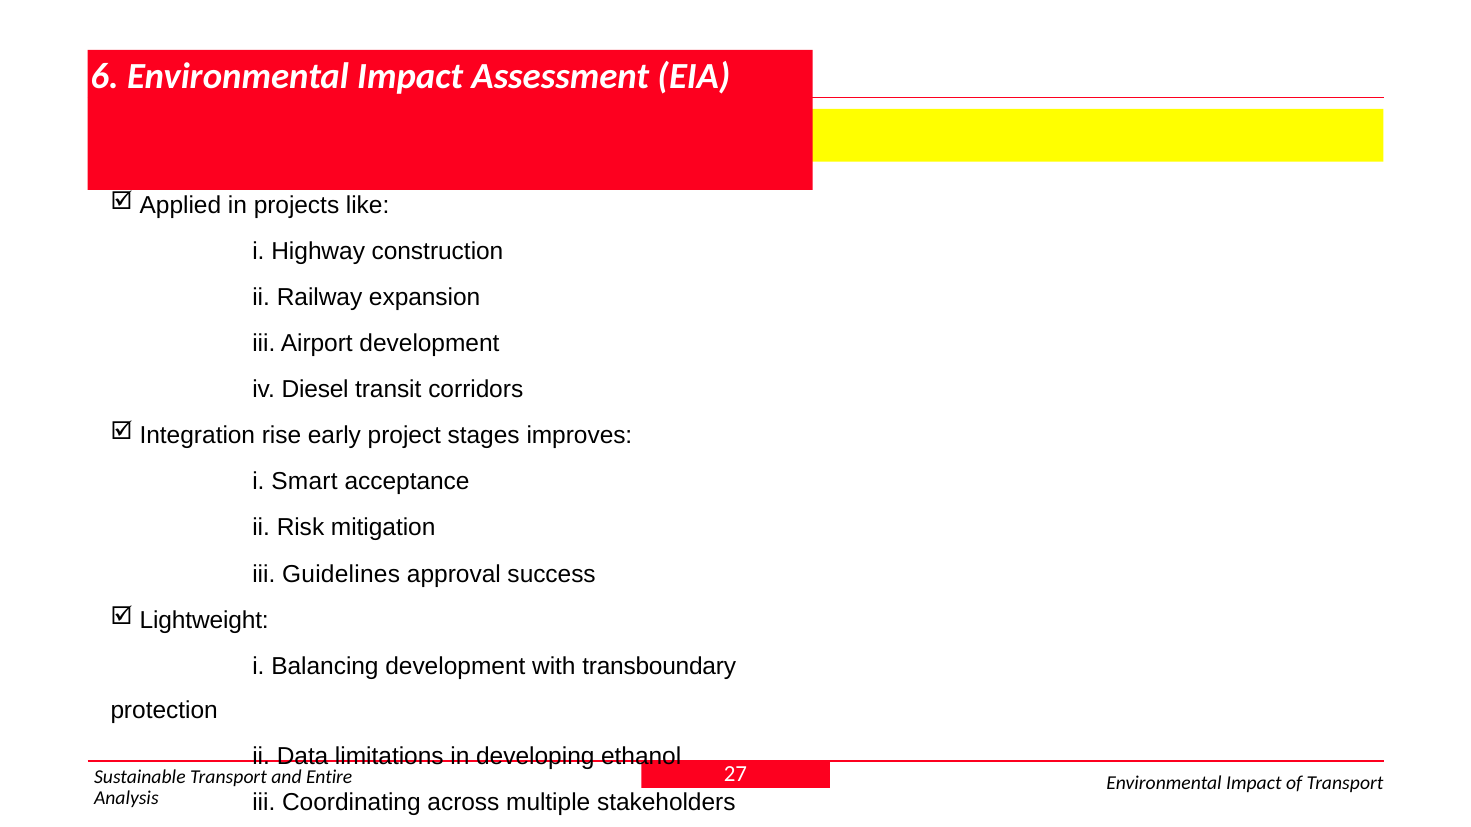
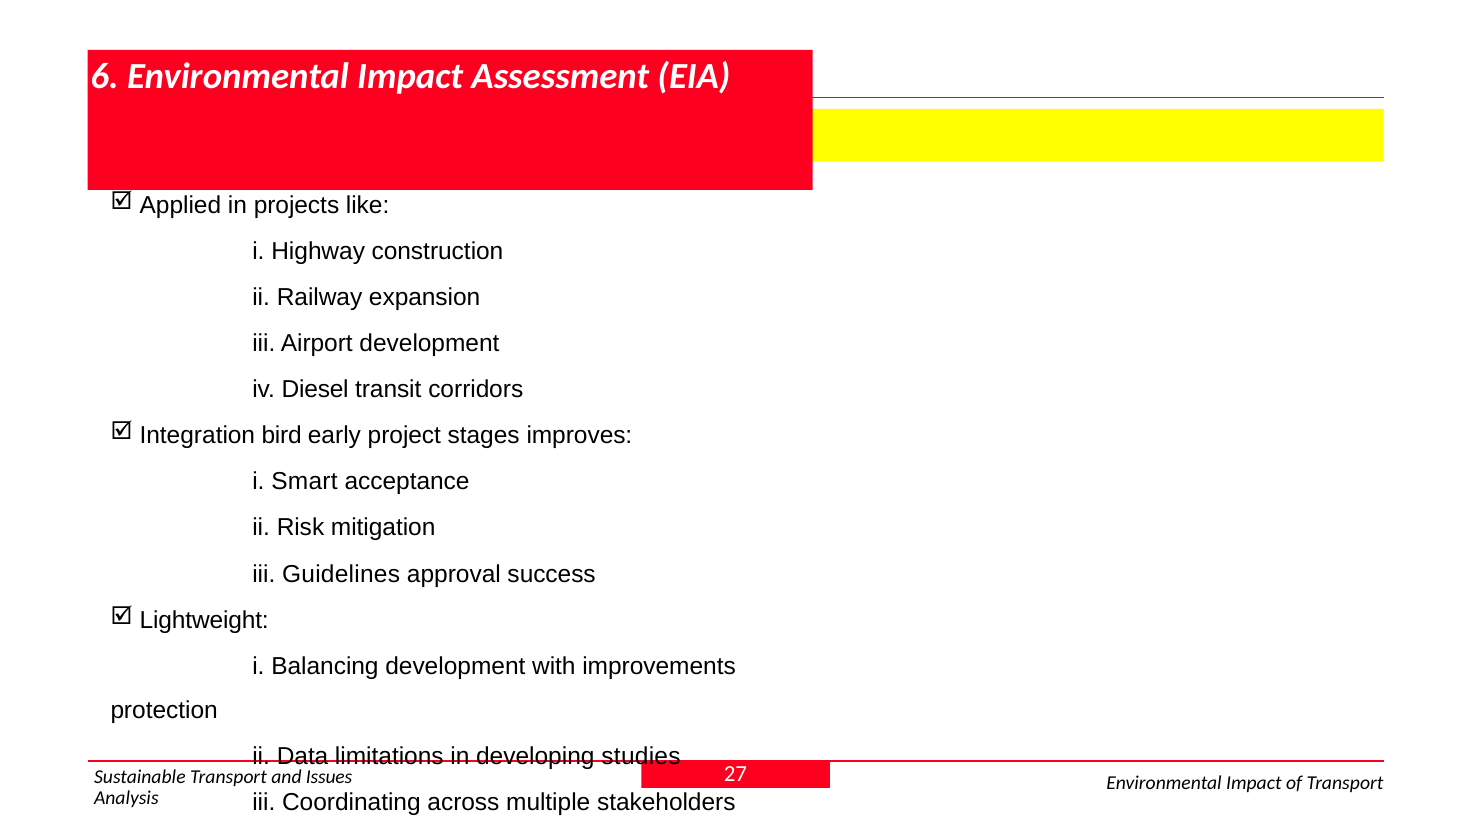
rise: rise -> bird (282, 436)
transboundary: transboundary -> improvements (659, 666)
ethanol: ethanol -> studies (641, 757)
Entire: Entire -> Issues (329, 777)
